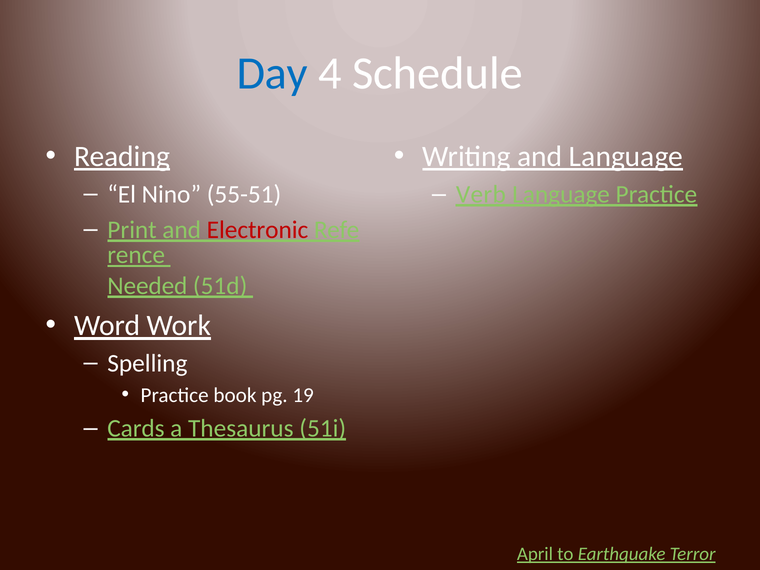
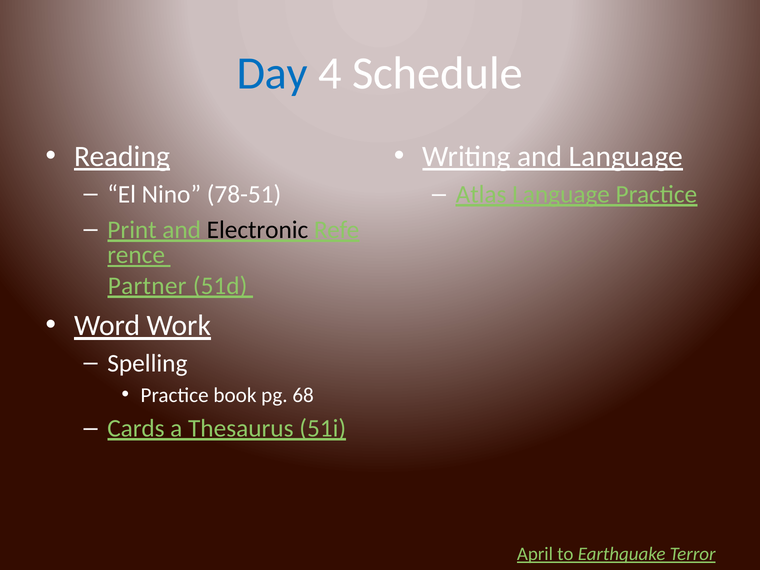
55-51: 55-51 -> 78-51 (244, 194)
Verb: Verb -> Atlas (481, 194)
Electronic colour: red -> black (258, 230)
Needed: Needed -> Partner (147, 286)
19: 19 -> 68 (303, 395)
